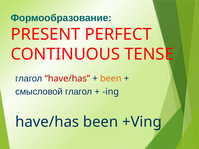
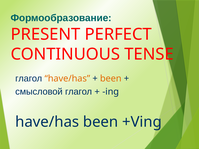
have/has colour: red -> orange (67, 79)
